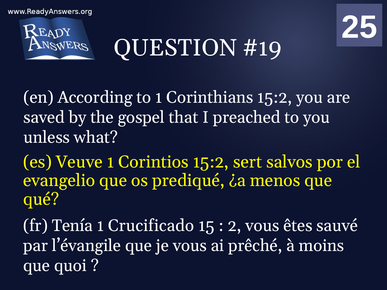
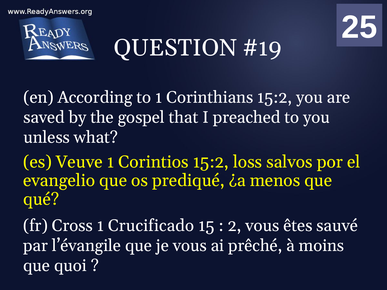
sert: sert -> loss (248, 162)
Tenía: Tenía -> Cross (72, 226)
